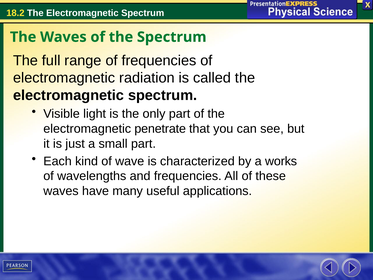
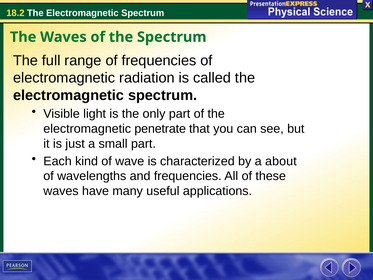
works: works -> about (281, 161)
